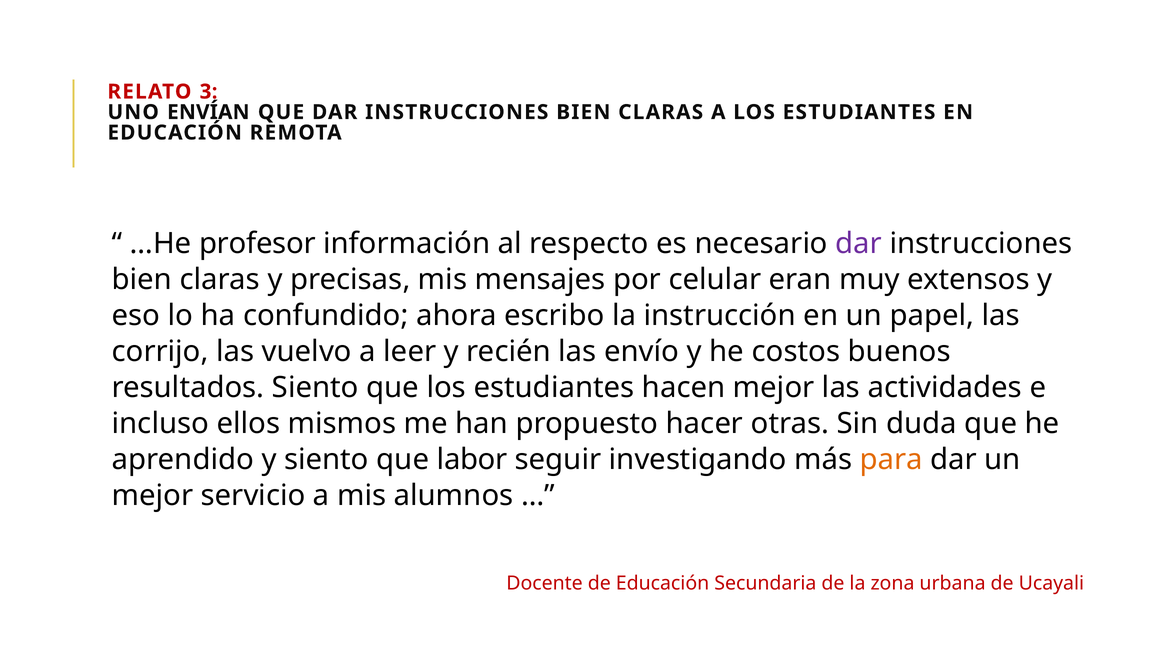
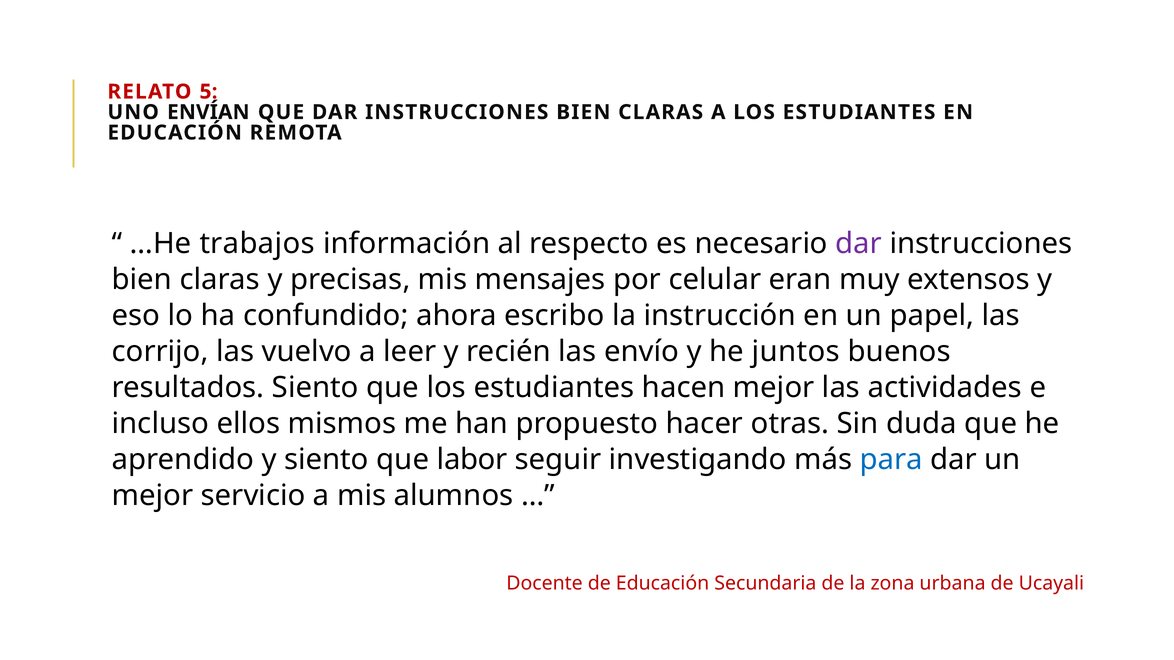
3: 3 -> 5 (209, 92)
profesor: profesor -> trabajos (257, 244)
costos: costos -> juntos (796, 352)
para colour: orange -> blue (891, 460)
